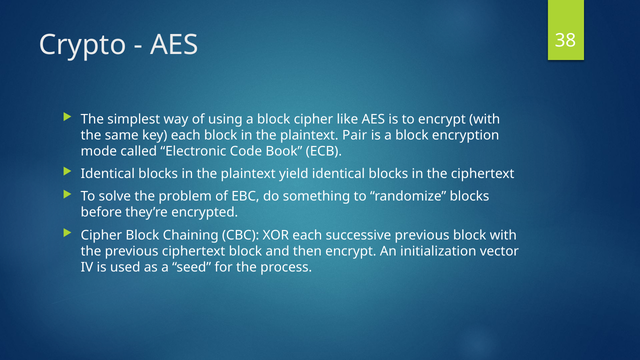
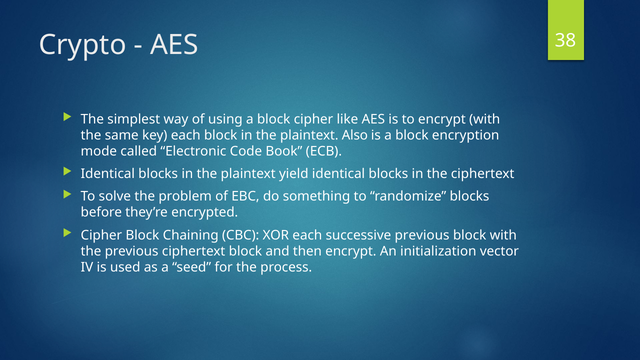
Pair: Pair -> Also (355, 135)
